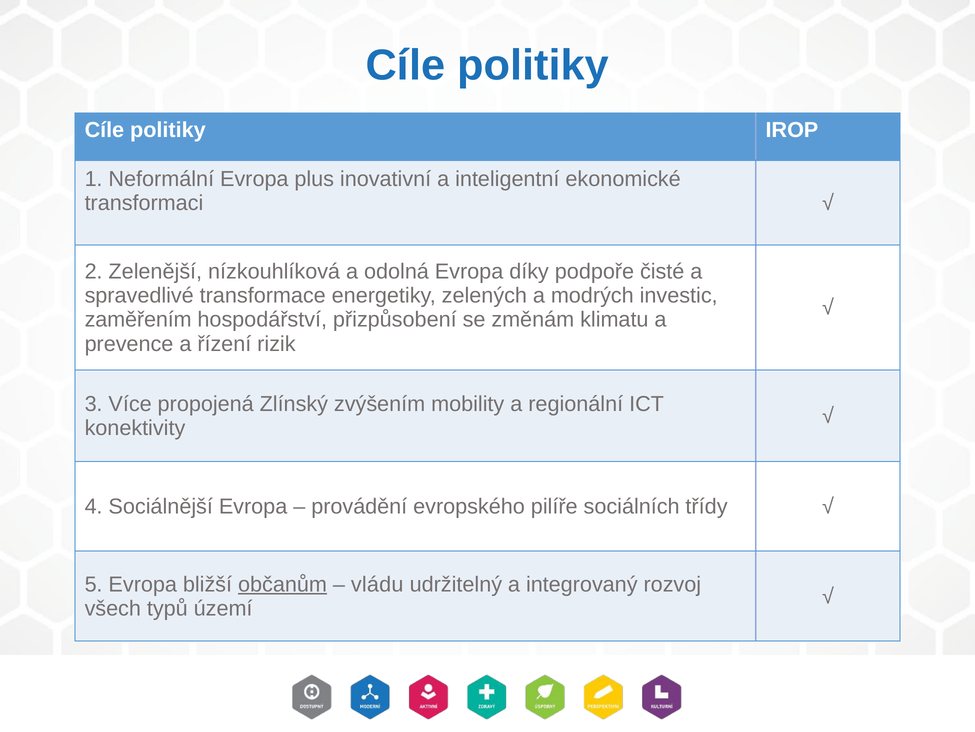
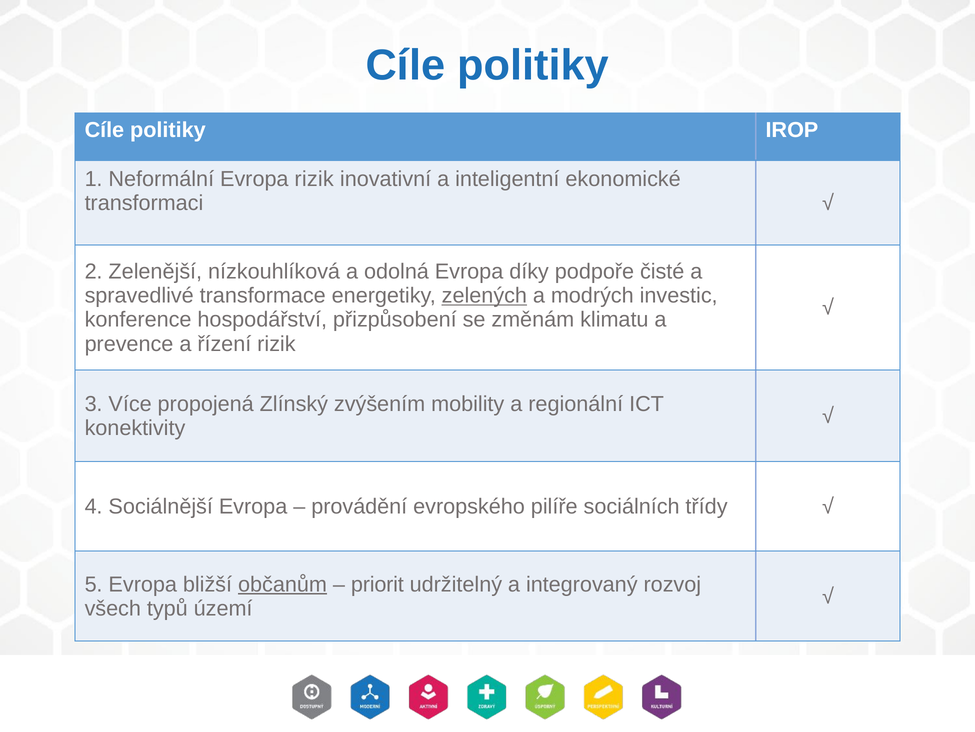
Evropa plus: plus -> rizik (314, 179)
zelených underline: none -> present (484, 295)
zaměřením: zaměřením -> konference (138, 320)
vládu: vládu -> priorit (377, 584)
